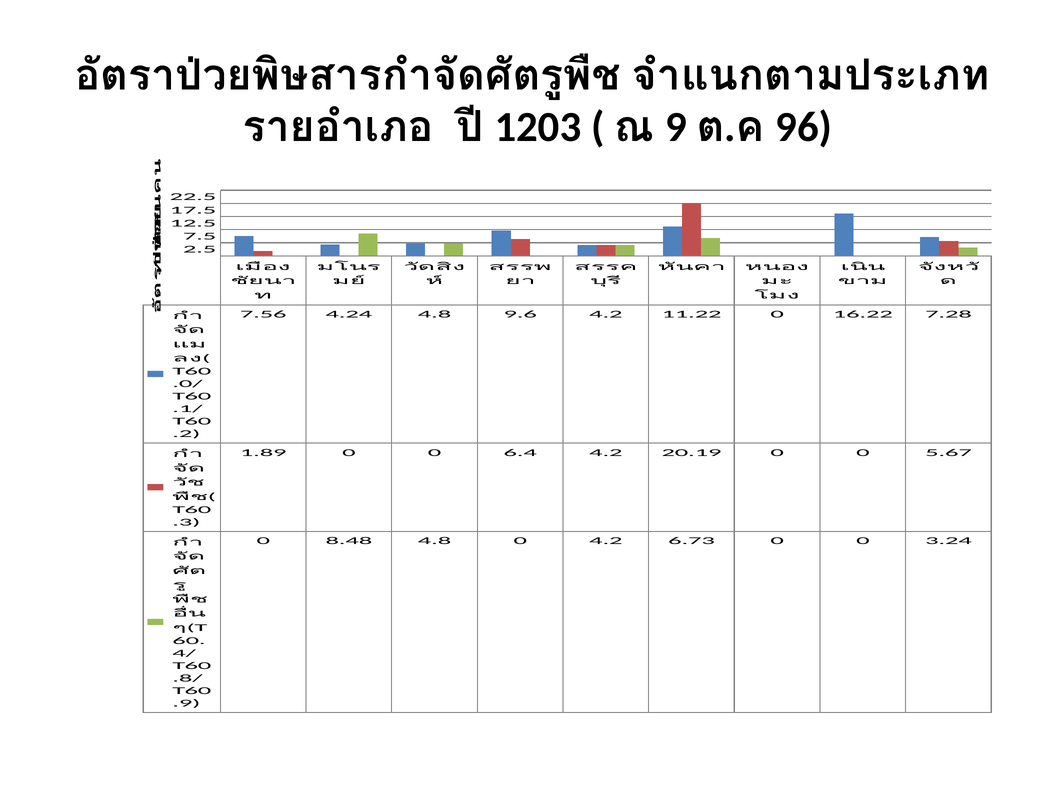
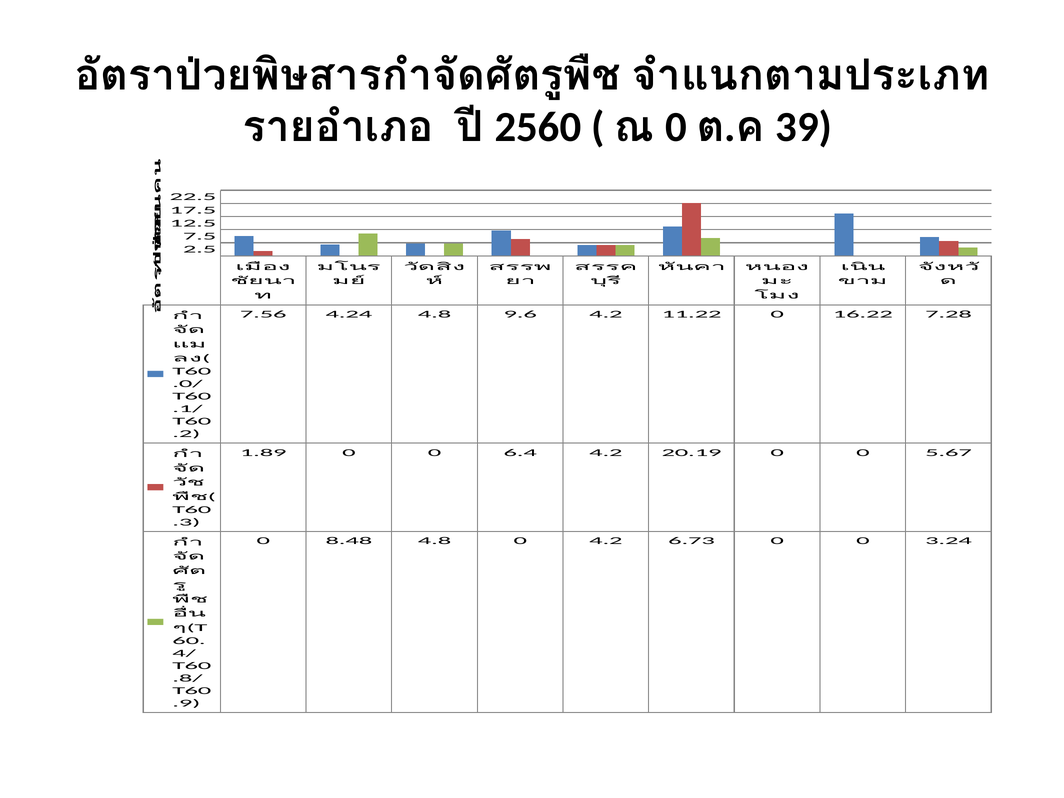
1203: 1203 -> 2560 (538, 127)
9: 9 -> 0 (676, 127)
96: 96 -> 39 (804, 127)
